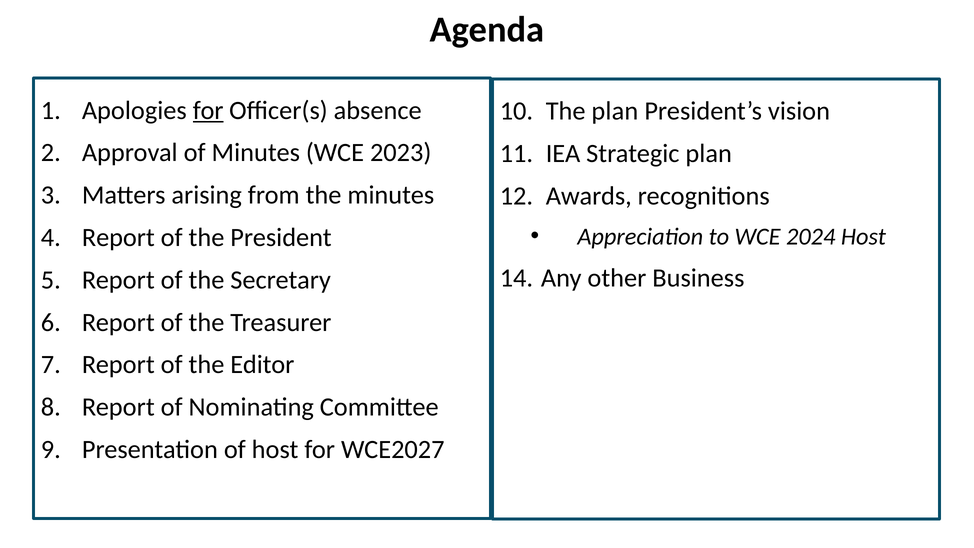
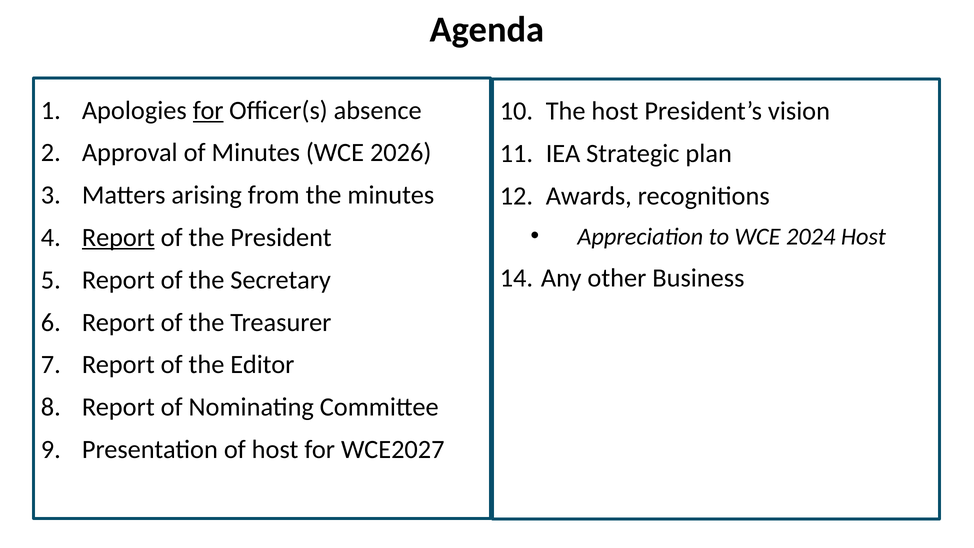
The plan: plan -> host (615, 111)
2023: 2023 -> 2026 (401, 153)
Report underline: none -> present (118, 237)
